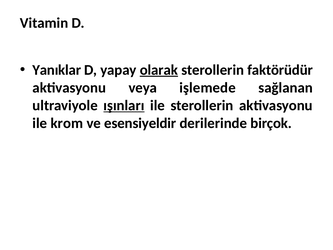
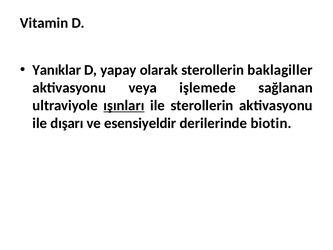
olarak underline: present -> none (159, 70)
faktörüdür: faktörüdür -> baklagiller (280, 70)
krom: krom -> dışarı (67, 123)
birçok: birçok -> biotin (271, 123)
